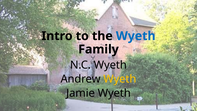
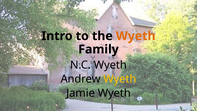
Wyeth colour: blue -> orange (136, 36)
